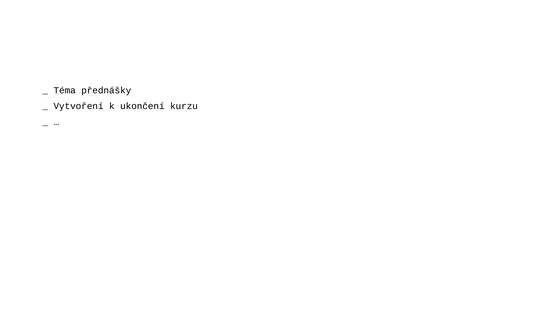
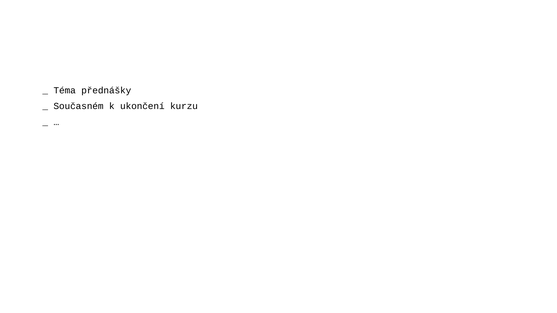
Vytvoření: Vytvoření -> Současném (79, 106)
